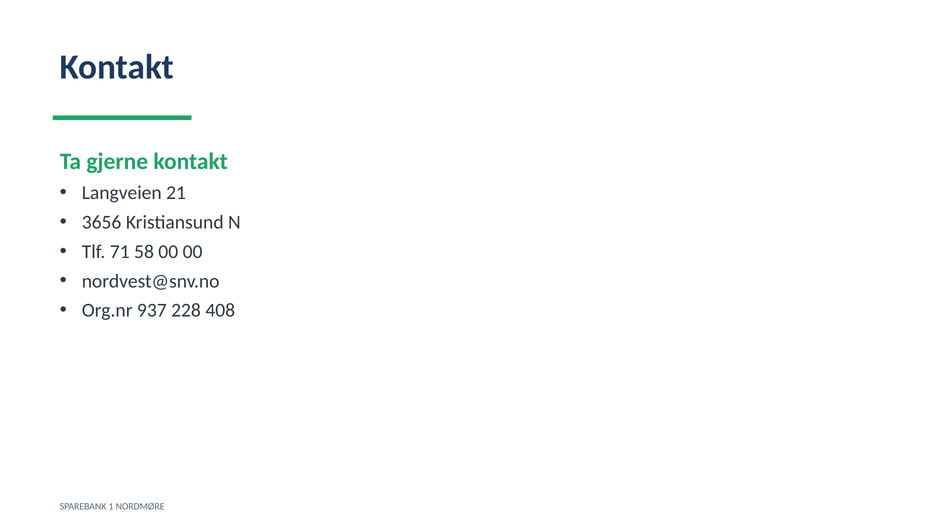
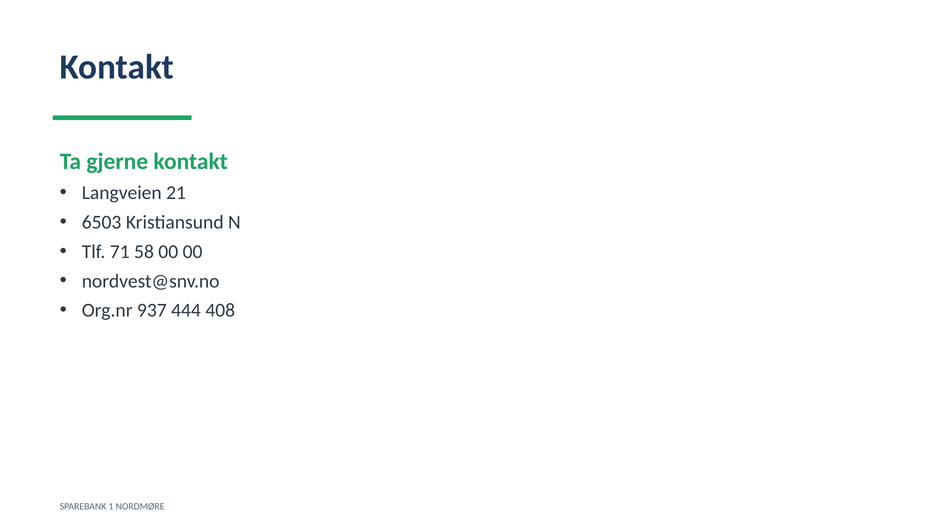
3656: 3656 -> 6503 (102, 222)
228: 228 -> 444 (186, 311)
